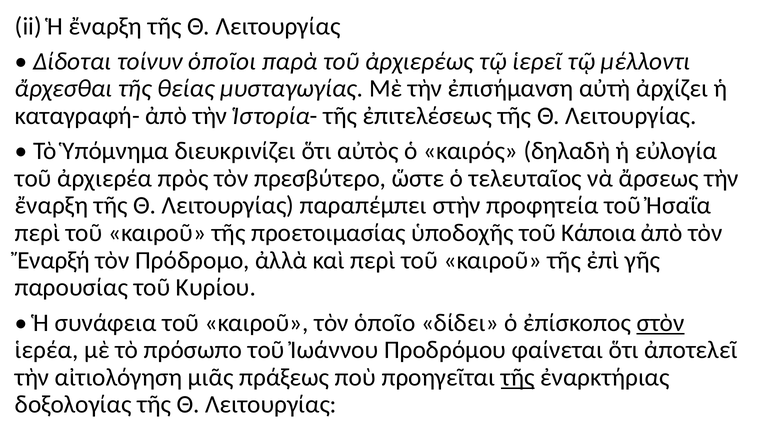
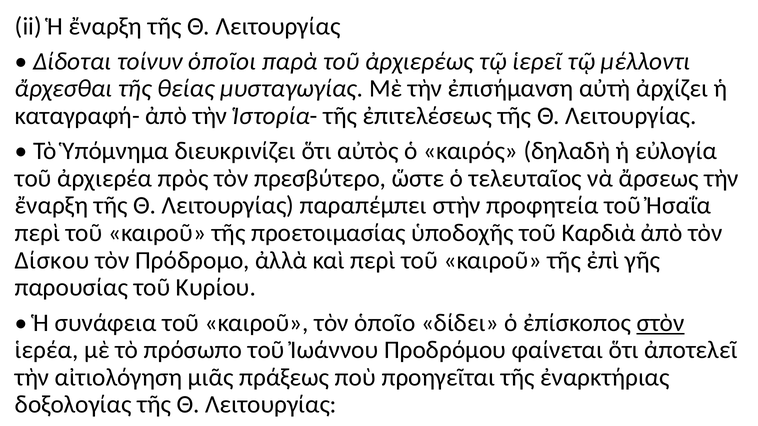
Κάποια: Κάποια -> Καρδιὰ (598, 233)
Ἔναρξή: Ἔναρξή -> Δίσκου (52, 260)
τῆς underline: present -> none (518, 378)
